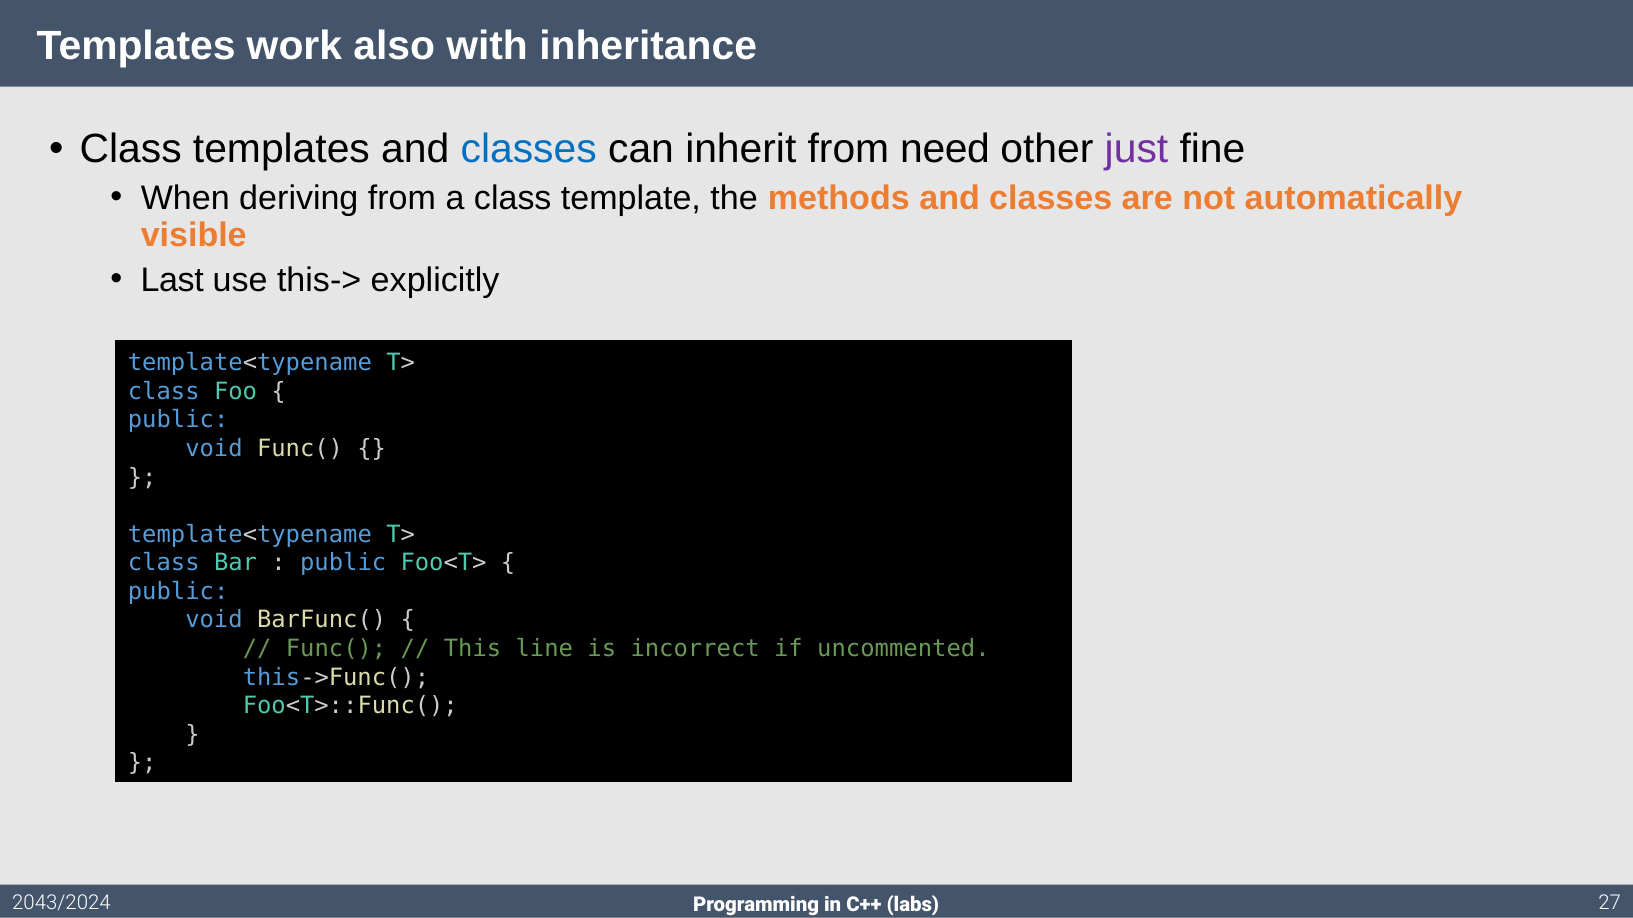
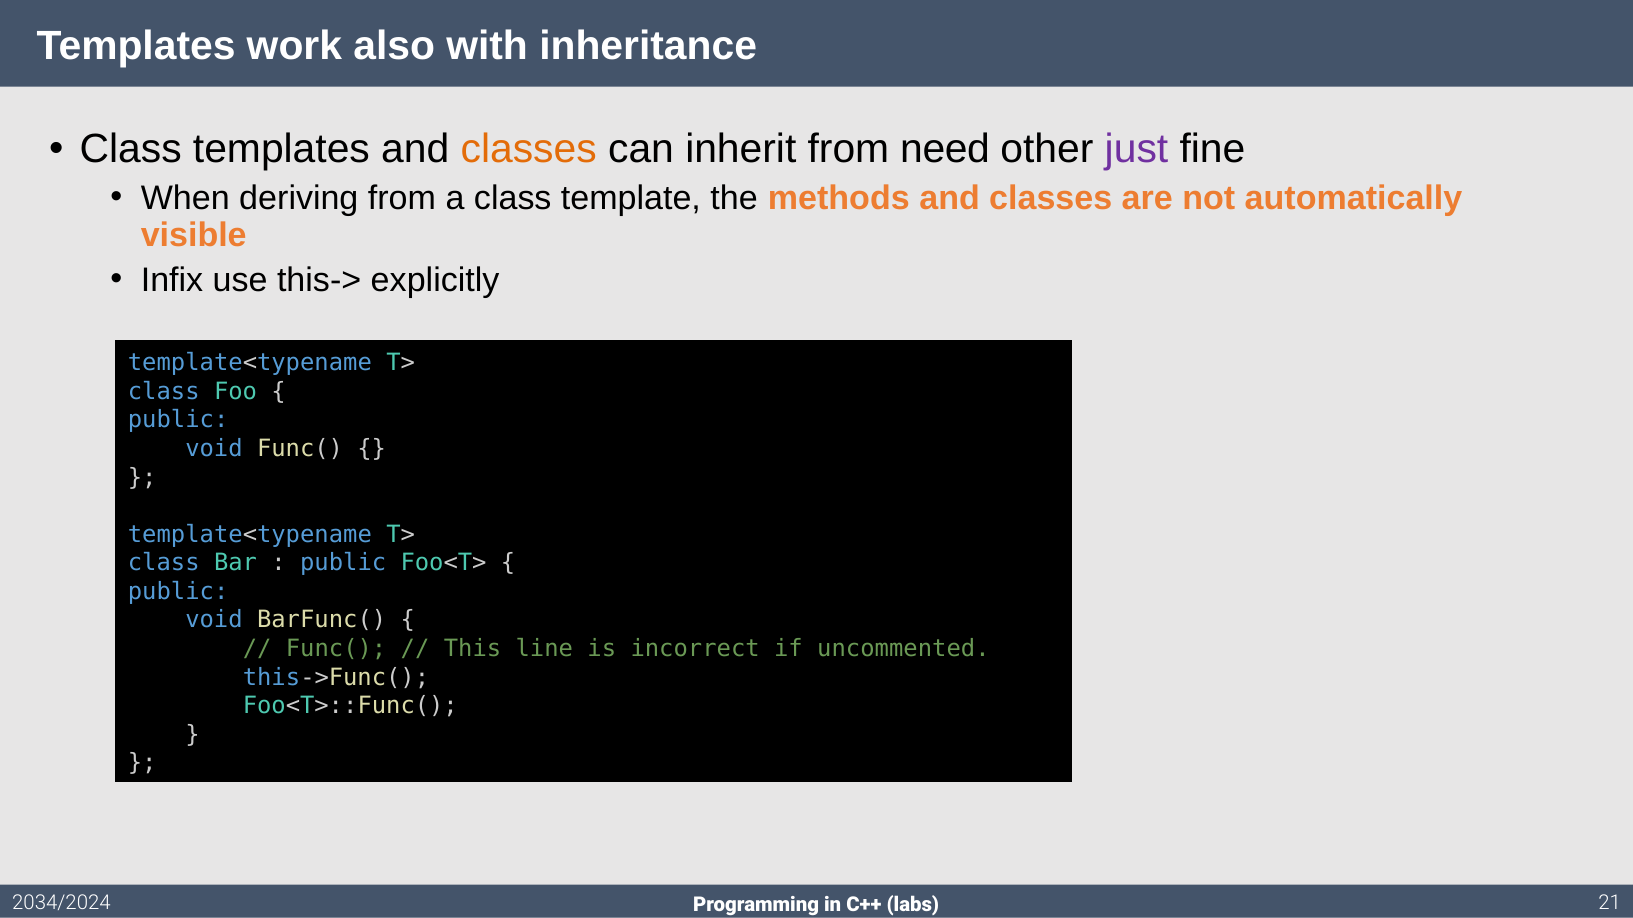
classes colour: blue -> orange (529, 149)
Last: Last -> Infix (172, 280)
2043/2024: 2043/2024 -> 2034/2024 (61, 904)
27: 27 -> 21 (1610, 904)
